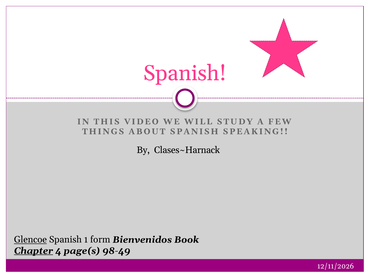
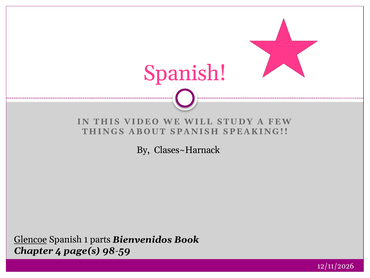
form: form -> parts (100, 239)
Chapter underline: present -> none (34, 250)
98-49: 98-49 -> 98-59 (116, 250)
